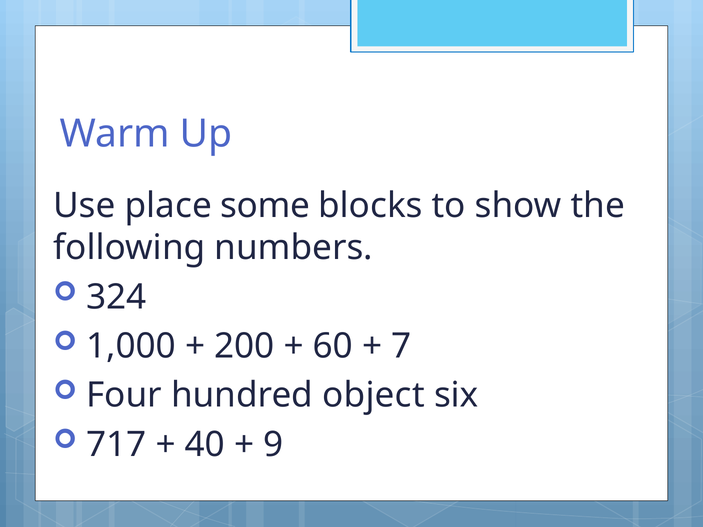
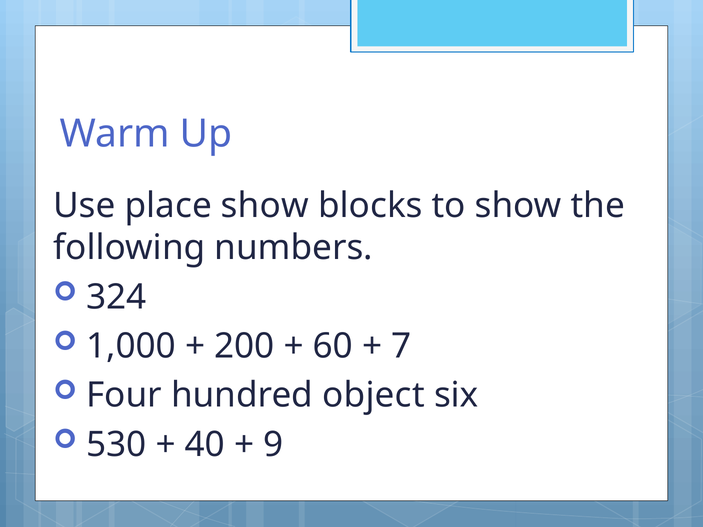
place some: some -> show (265, 206)
717: 717 -> 530 (116, 445)
